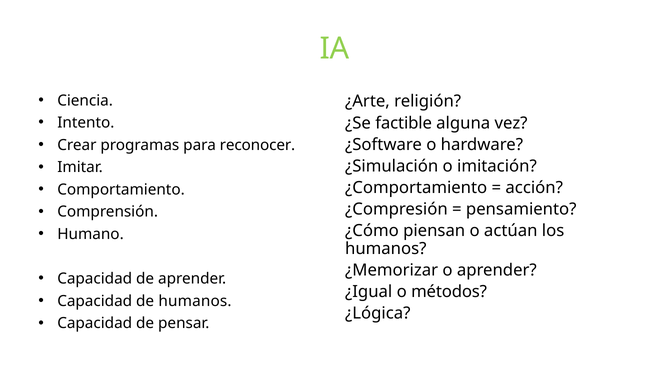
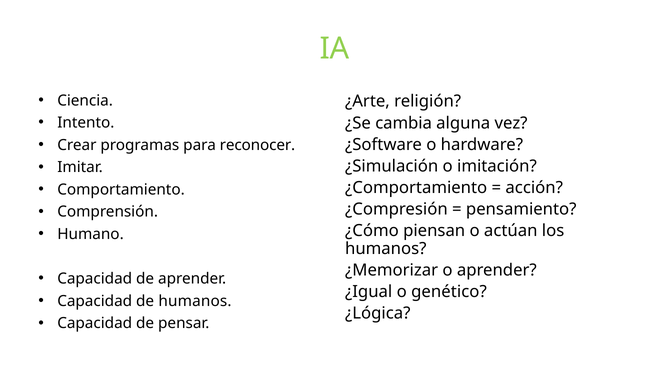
factible: factible -> cambia (404, 123)
métodos: métodos -> genético (449, 292)
